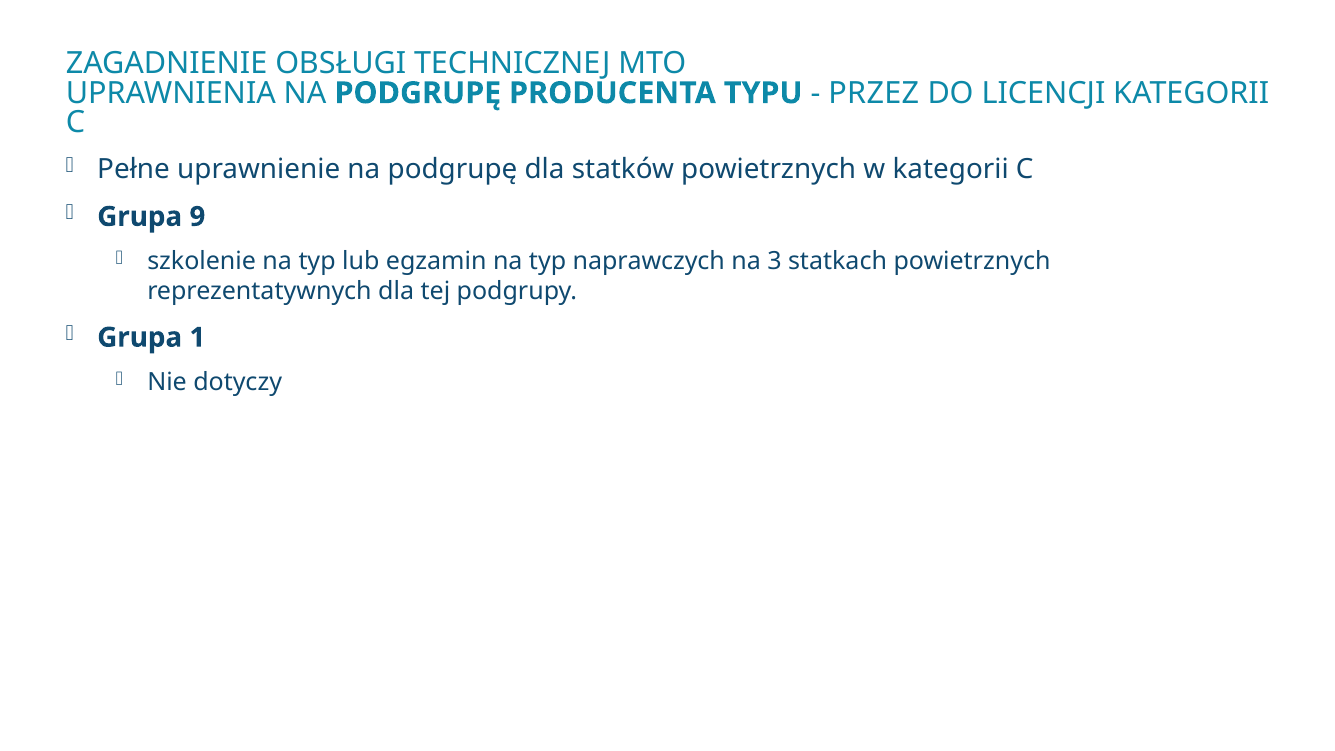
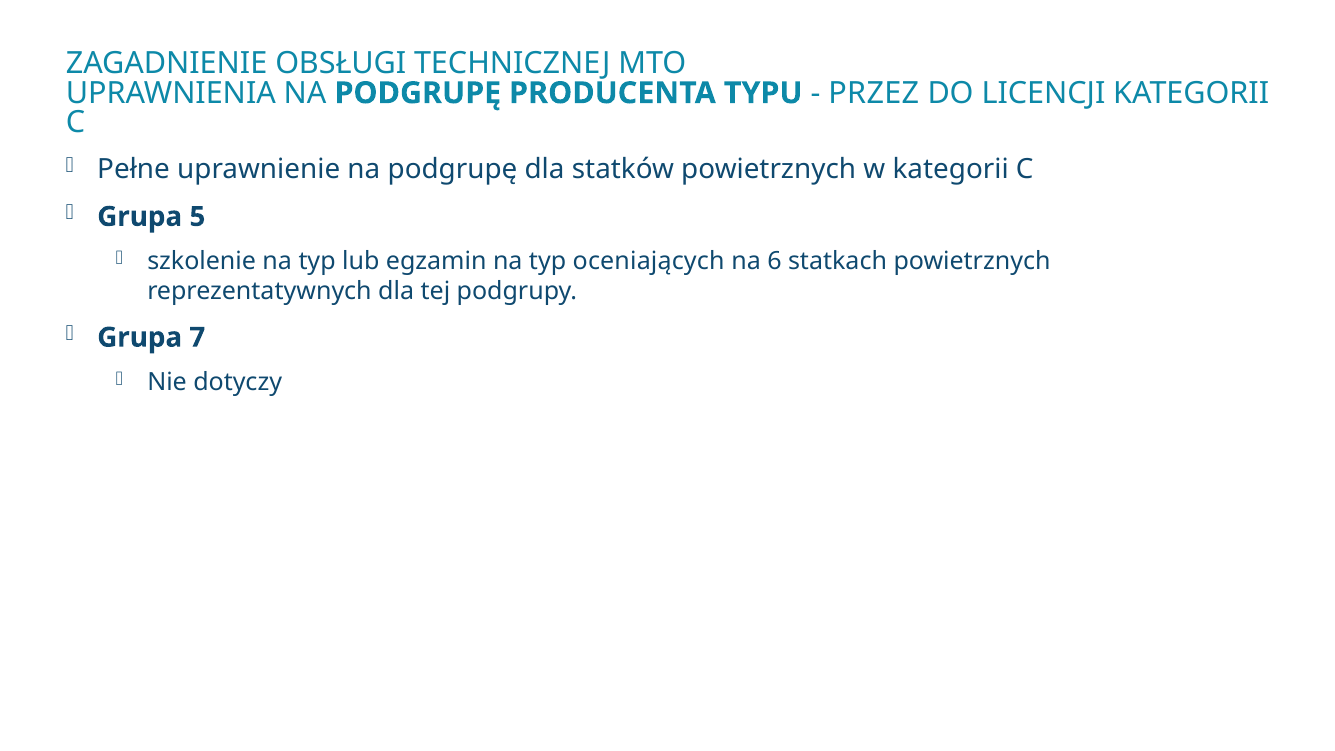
9: 9 -> 5 (197, 217)
naprawczych: naprawczych -> oceniających (649, 262)
3: 3 -> 6 (774, 262)
1: 1 -> 7 (197, 337)
